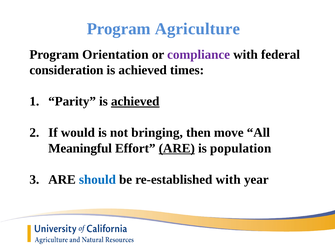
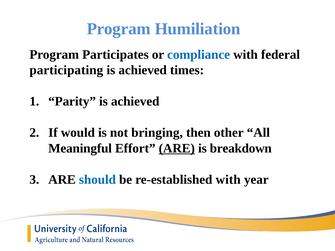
Agriculture: Agriculture -> Humiliation (198, 29)
Orientation: Orientation -> Participates (115, 55)
compliance colour: purple -> blue (199, 55)
consideration: consideration -> participating (66, 70)
achieved underline: present -> none (135, 102)
move: move -> other (229, 133)
population: population -> breakdown (241, 148)
